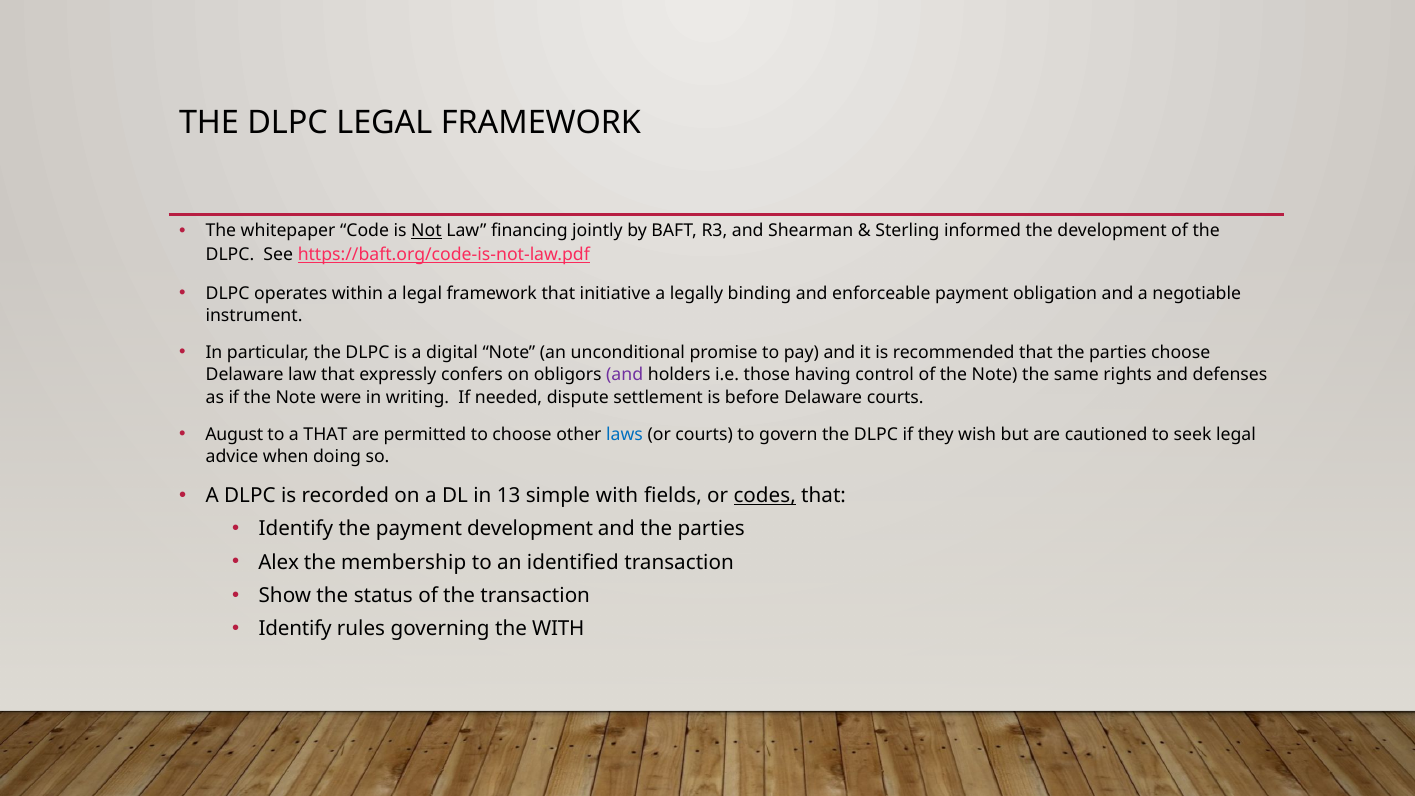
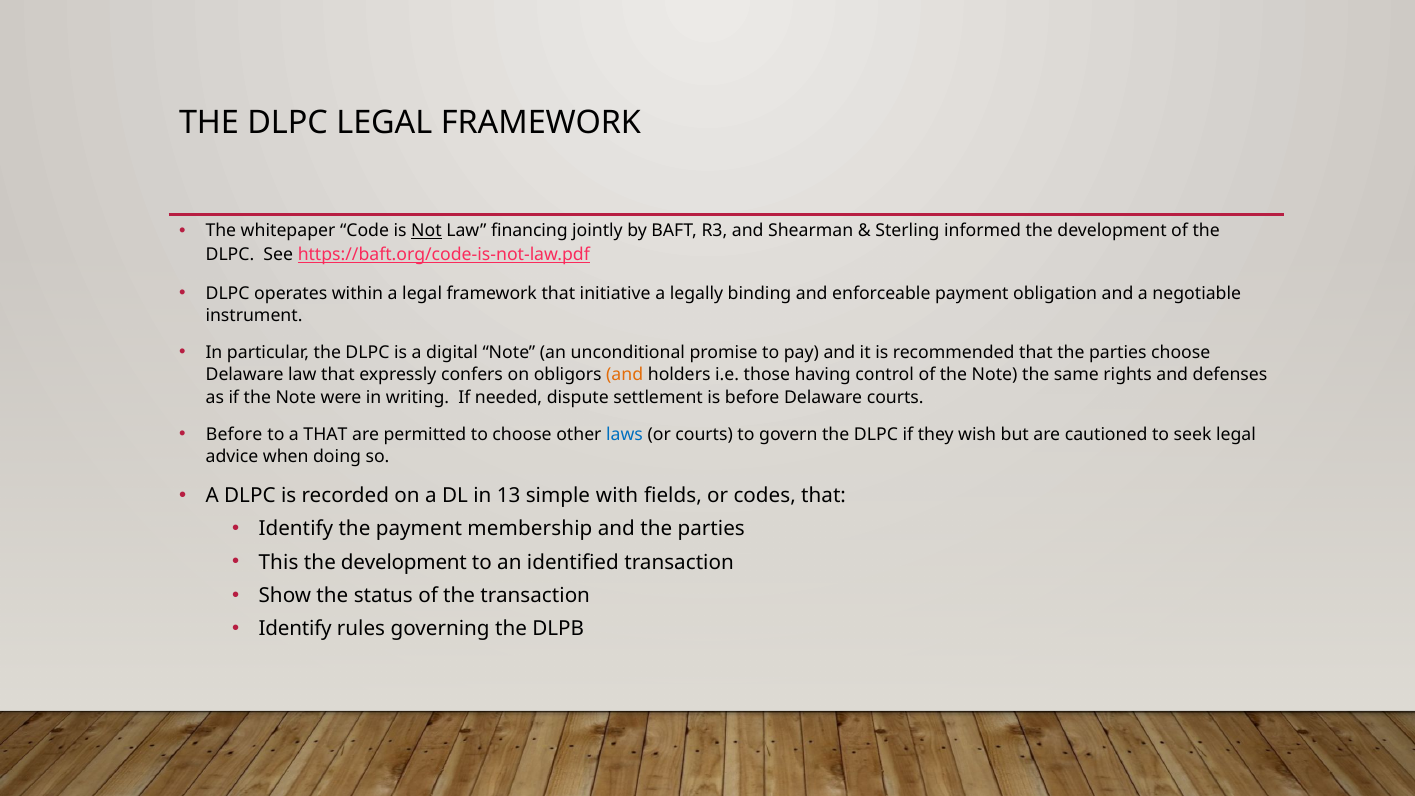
and colour: purple -> orange (625, 375)
August: August -> Before (234, 434)
codes underline: present -> none (765, 495)
payment development: development -> membership (530, 529)
Alex: Alex -> This (279, 562)
membership: membership -> development (404, 562)
the WITH: WITH -> DLPB (558, 629)
